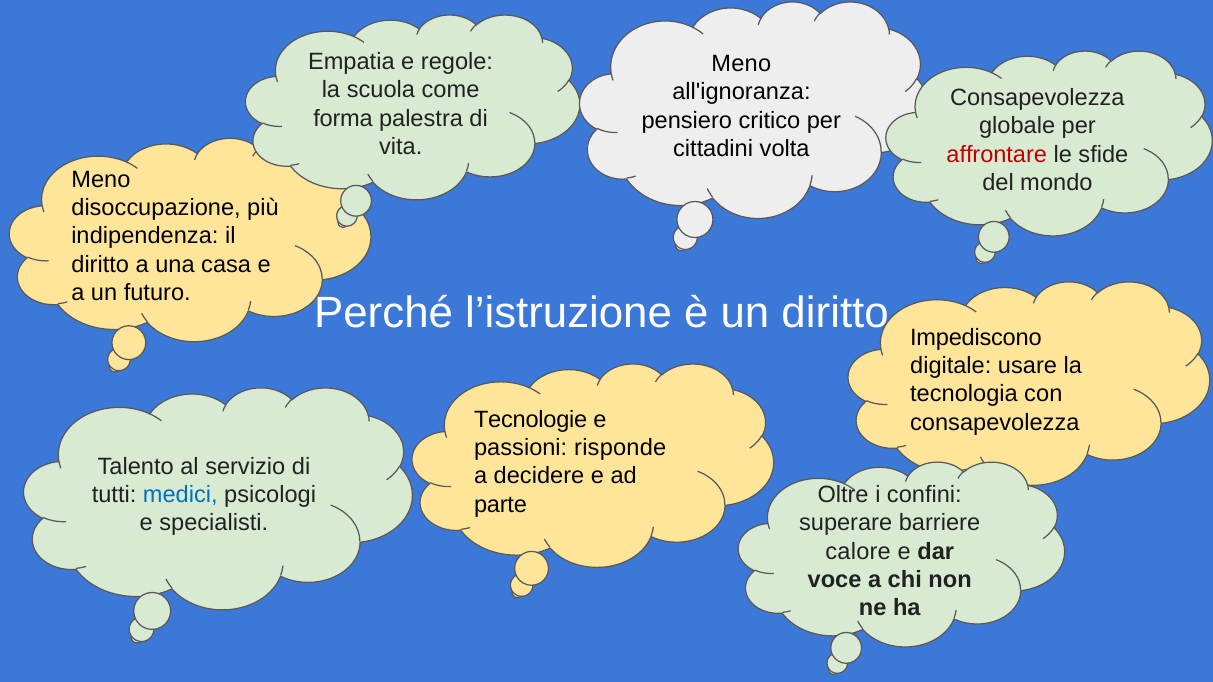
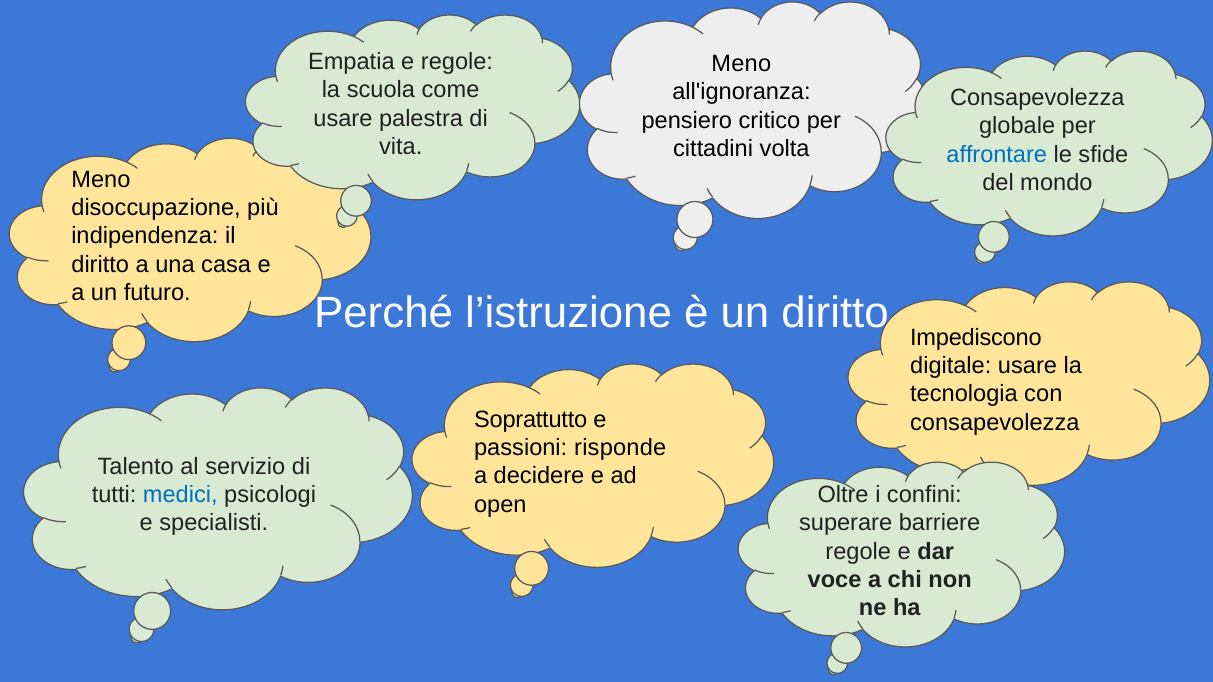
forma: forma -> usare (343, 118)
affrontare colour: red -> blue (997, 154)
Tecnologie: Tecnologie -> Soprattutto (531, 420)
parte: parte -> open (500, 505)
calore: calore -> regole (858, 552)
